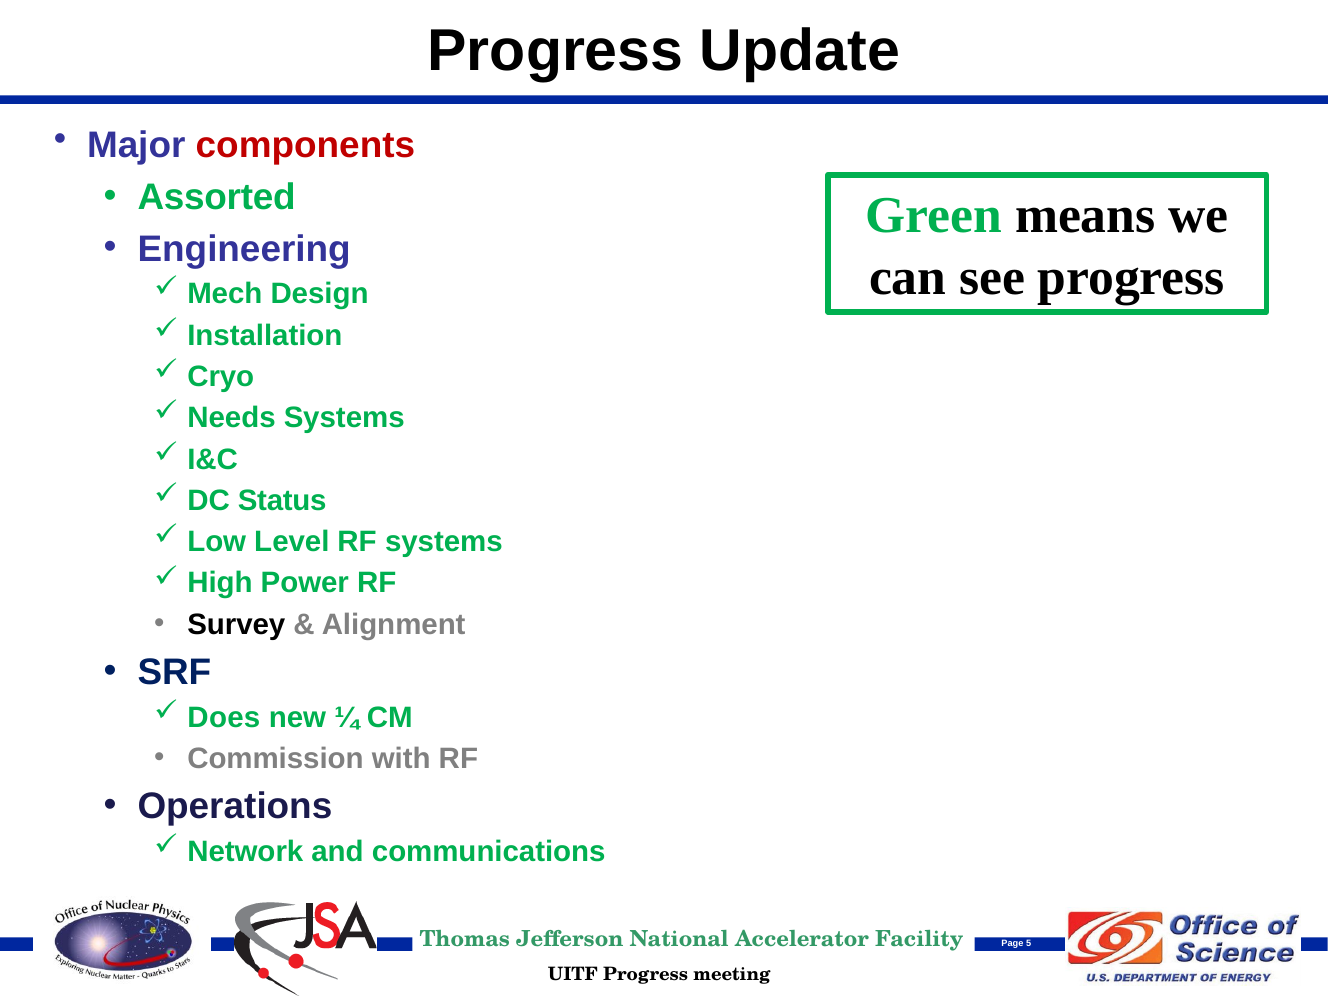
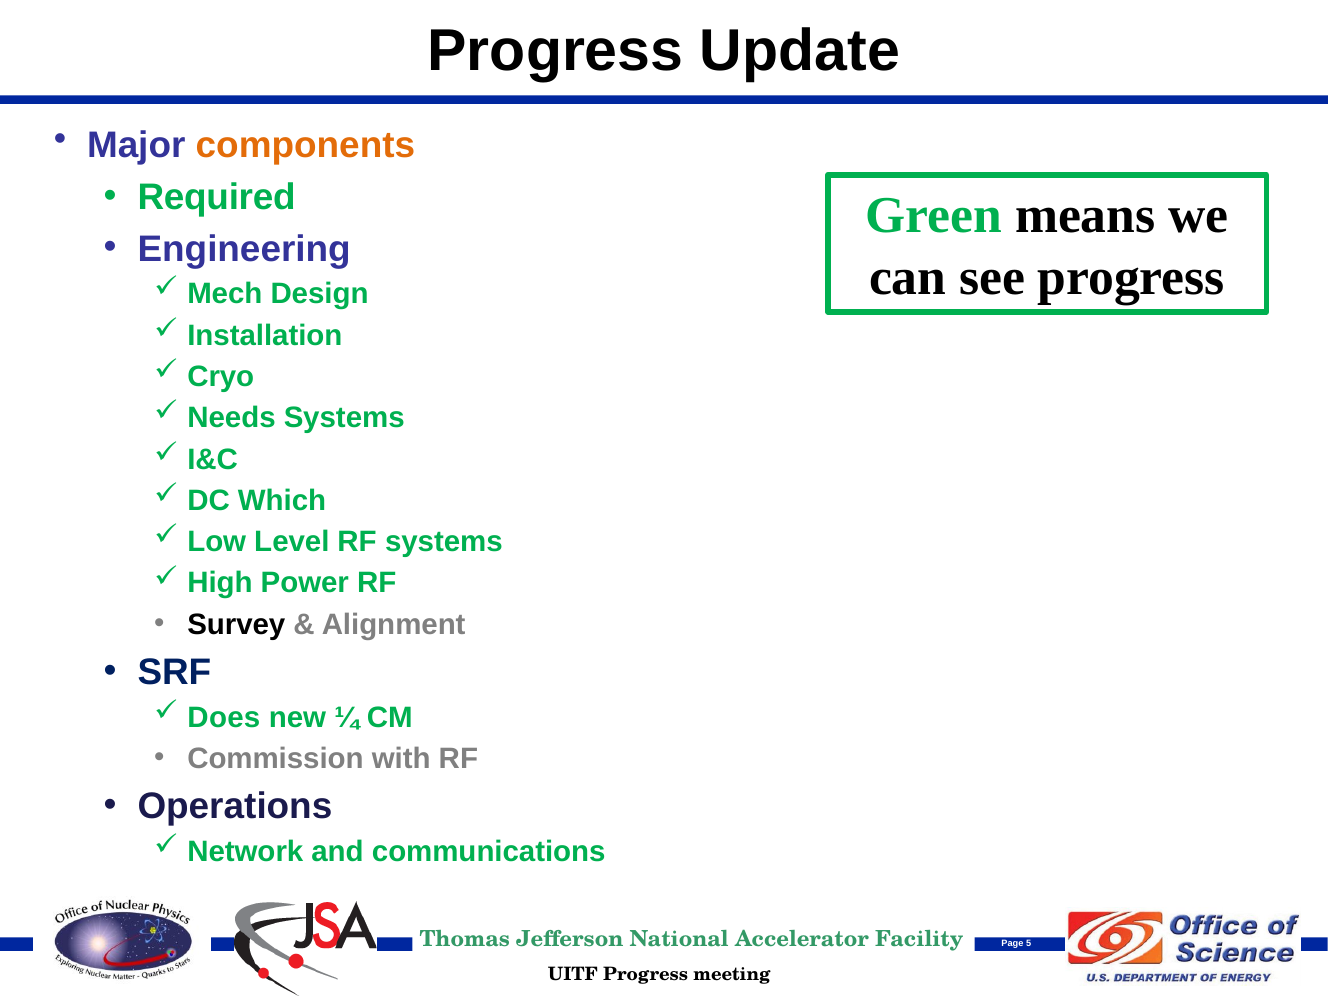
components colour: red -> orange (305, 146)
Assorted: Assorted -> Required (217, 197)
Status: Status -> Which (282, 501)
